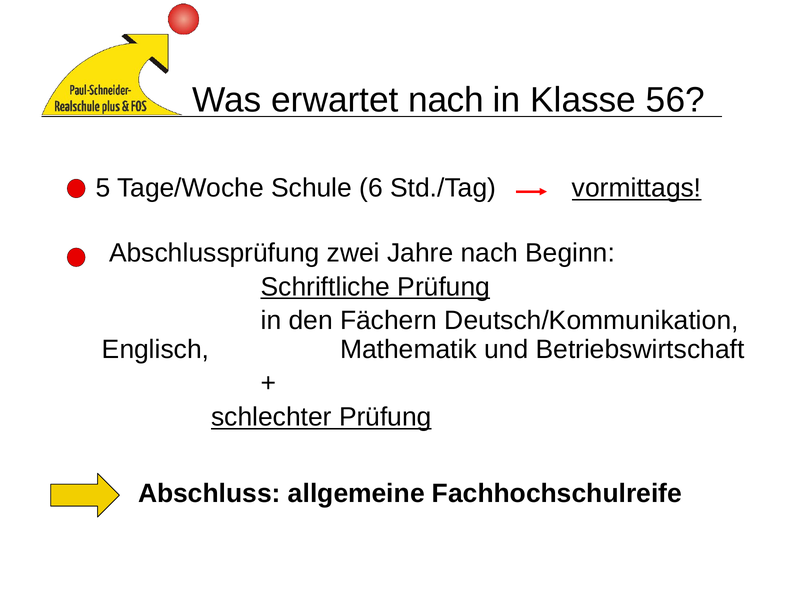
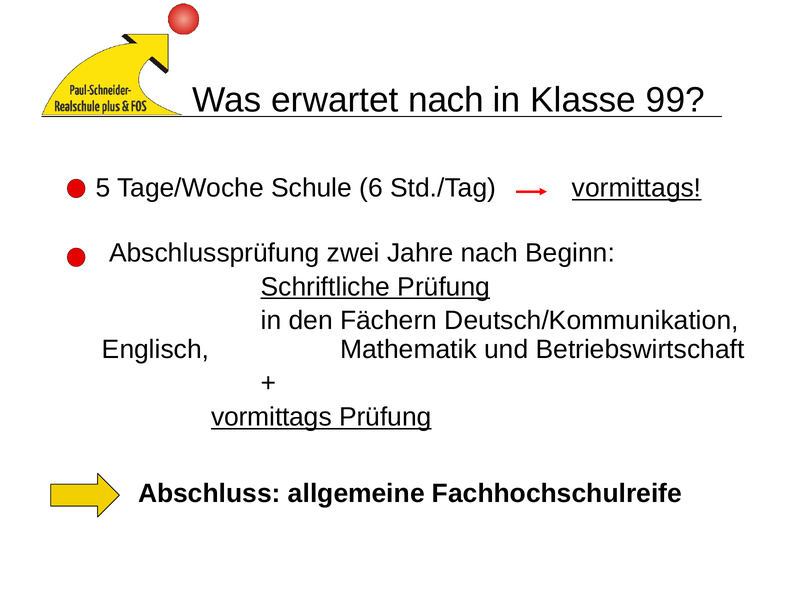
56: 56 -> 99 (675, 100)
schlechter: schlechter -> vormittags (271, 417)
